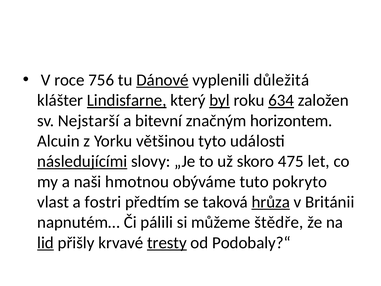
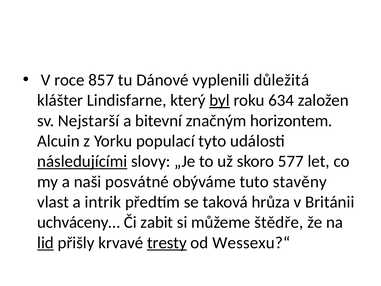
756: 756 -> 857 (101, 80)
Dánové underline: present -> none (162, 80)
Lindisfarne underline: present -> none (127, 100)
634 underline: present -> none (281, 100)
většinou: většinou -> populací (165, 141)
475: 475 -> 577 (291, 161)
hmotnou: hmotnou -> posvátné (137, 182)
pokryto: pokryto -> stavěny (300, 182)
fostri: fostri -> intrik (103, 202)
hrůza underline: present -> none (271, 202)
napnutém…: napnutém… -> uchváceny… (79, 222)
pálili: pálili -> zabit (157, 222)
Podobaly?“: Podobaly?“ -> Wessexu?“ (251, 243)
